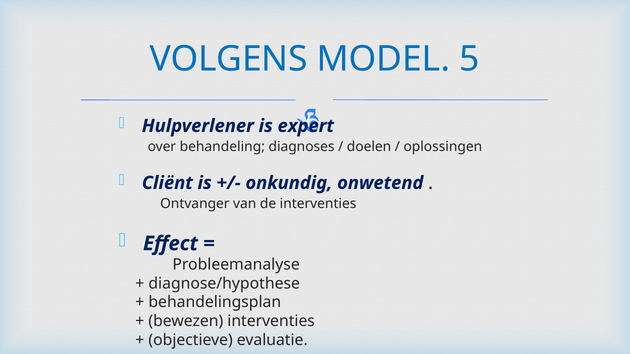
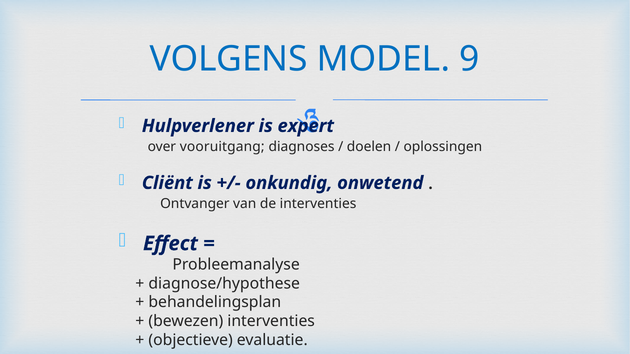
5: 5 -> 9 (469, 59)
behandeling: behandeling -> vooruitgang (222, 147)
